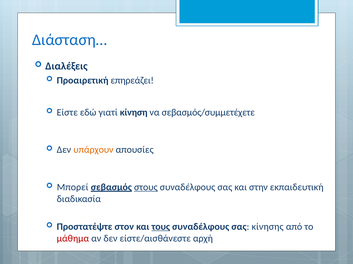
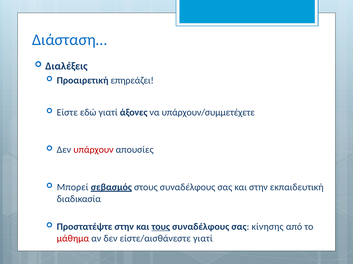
κίνηση: κίνηση -> άξονες (134, 113)
σεβασμός/συμμετέχετε: σεβασμός/συμμετέχετε -> υπάρχουν/συμμετέχετε (208, 113)
υπάρχουν colour: orange -> red (93, 150)
στους underline: present -> none (146, 188)
Προστατέψτε στον: στον -> στην (124, 227)
είστε/αισθάνεστε αρχή: αρχή -> γιατί (203, 239)
